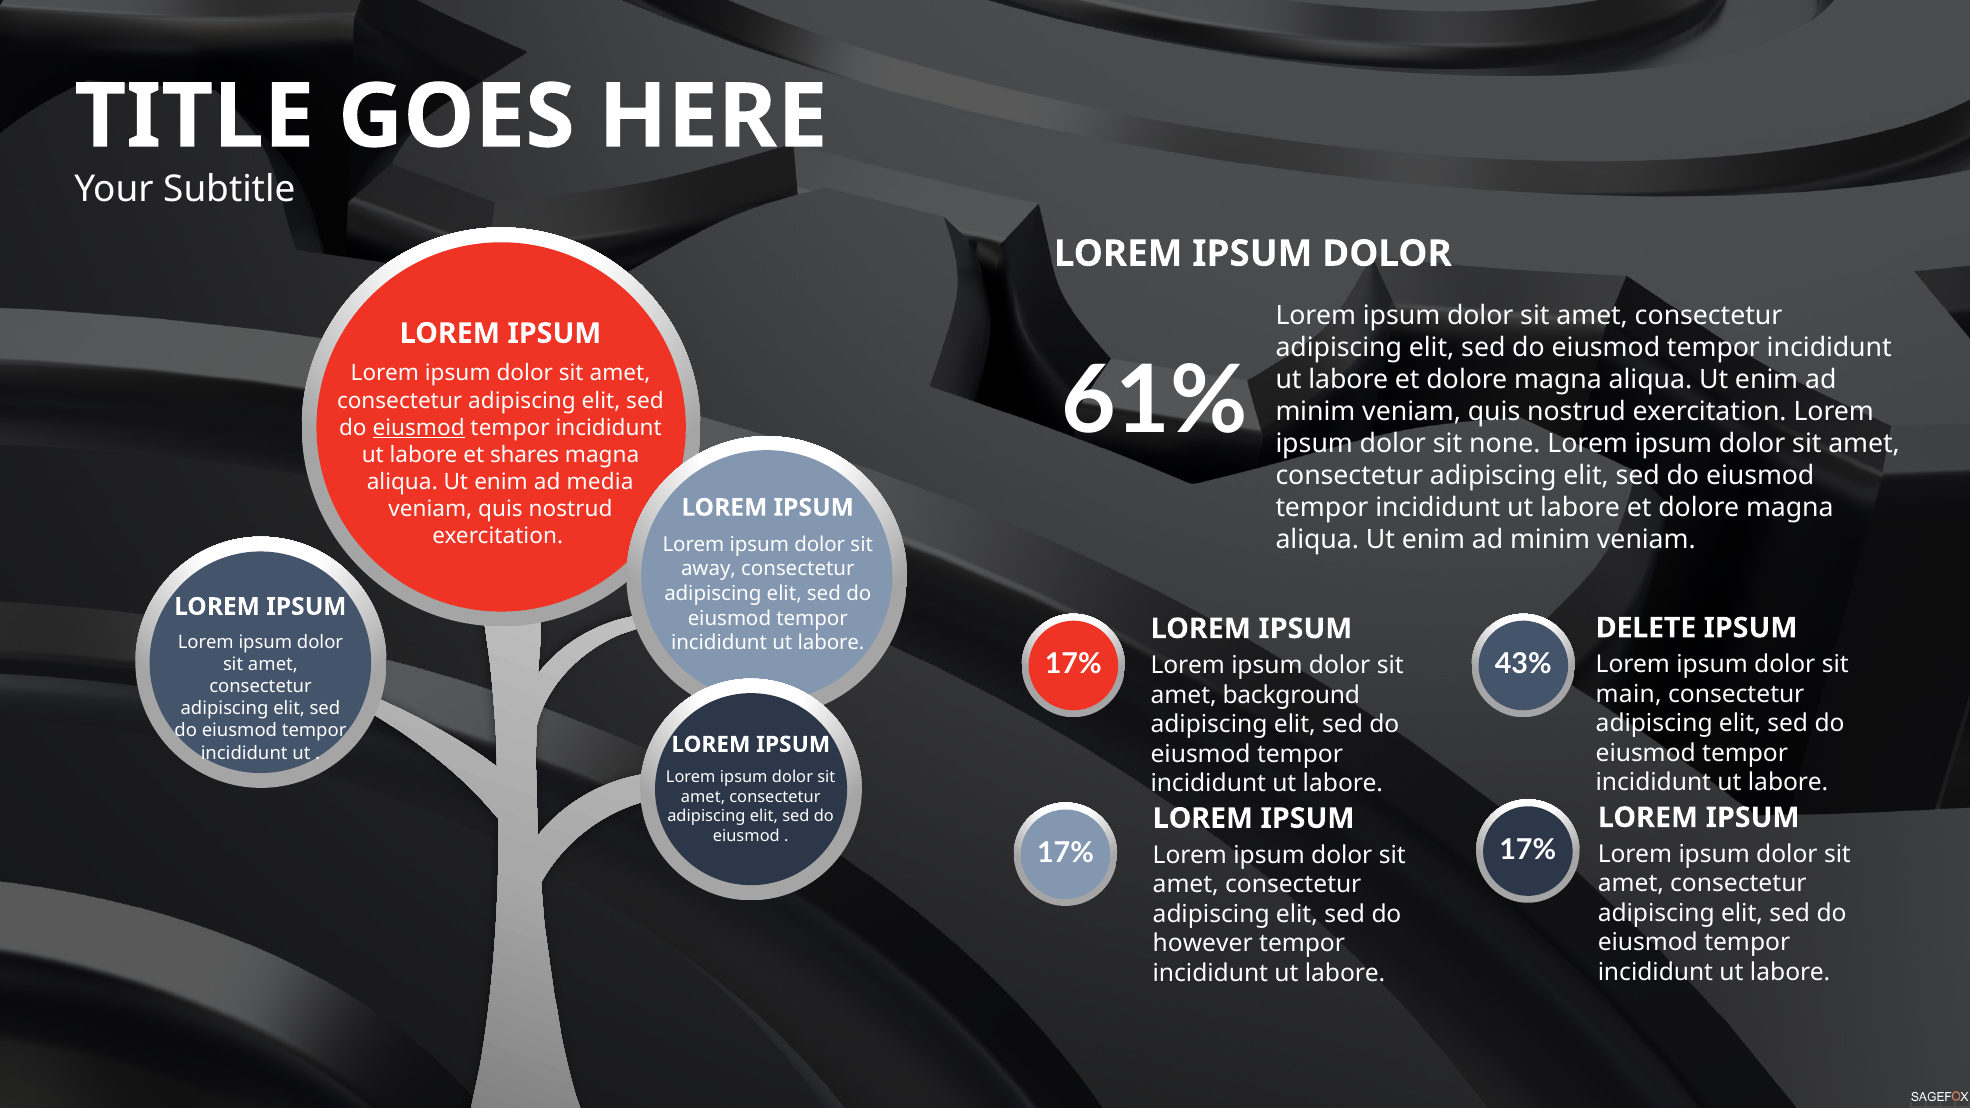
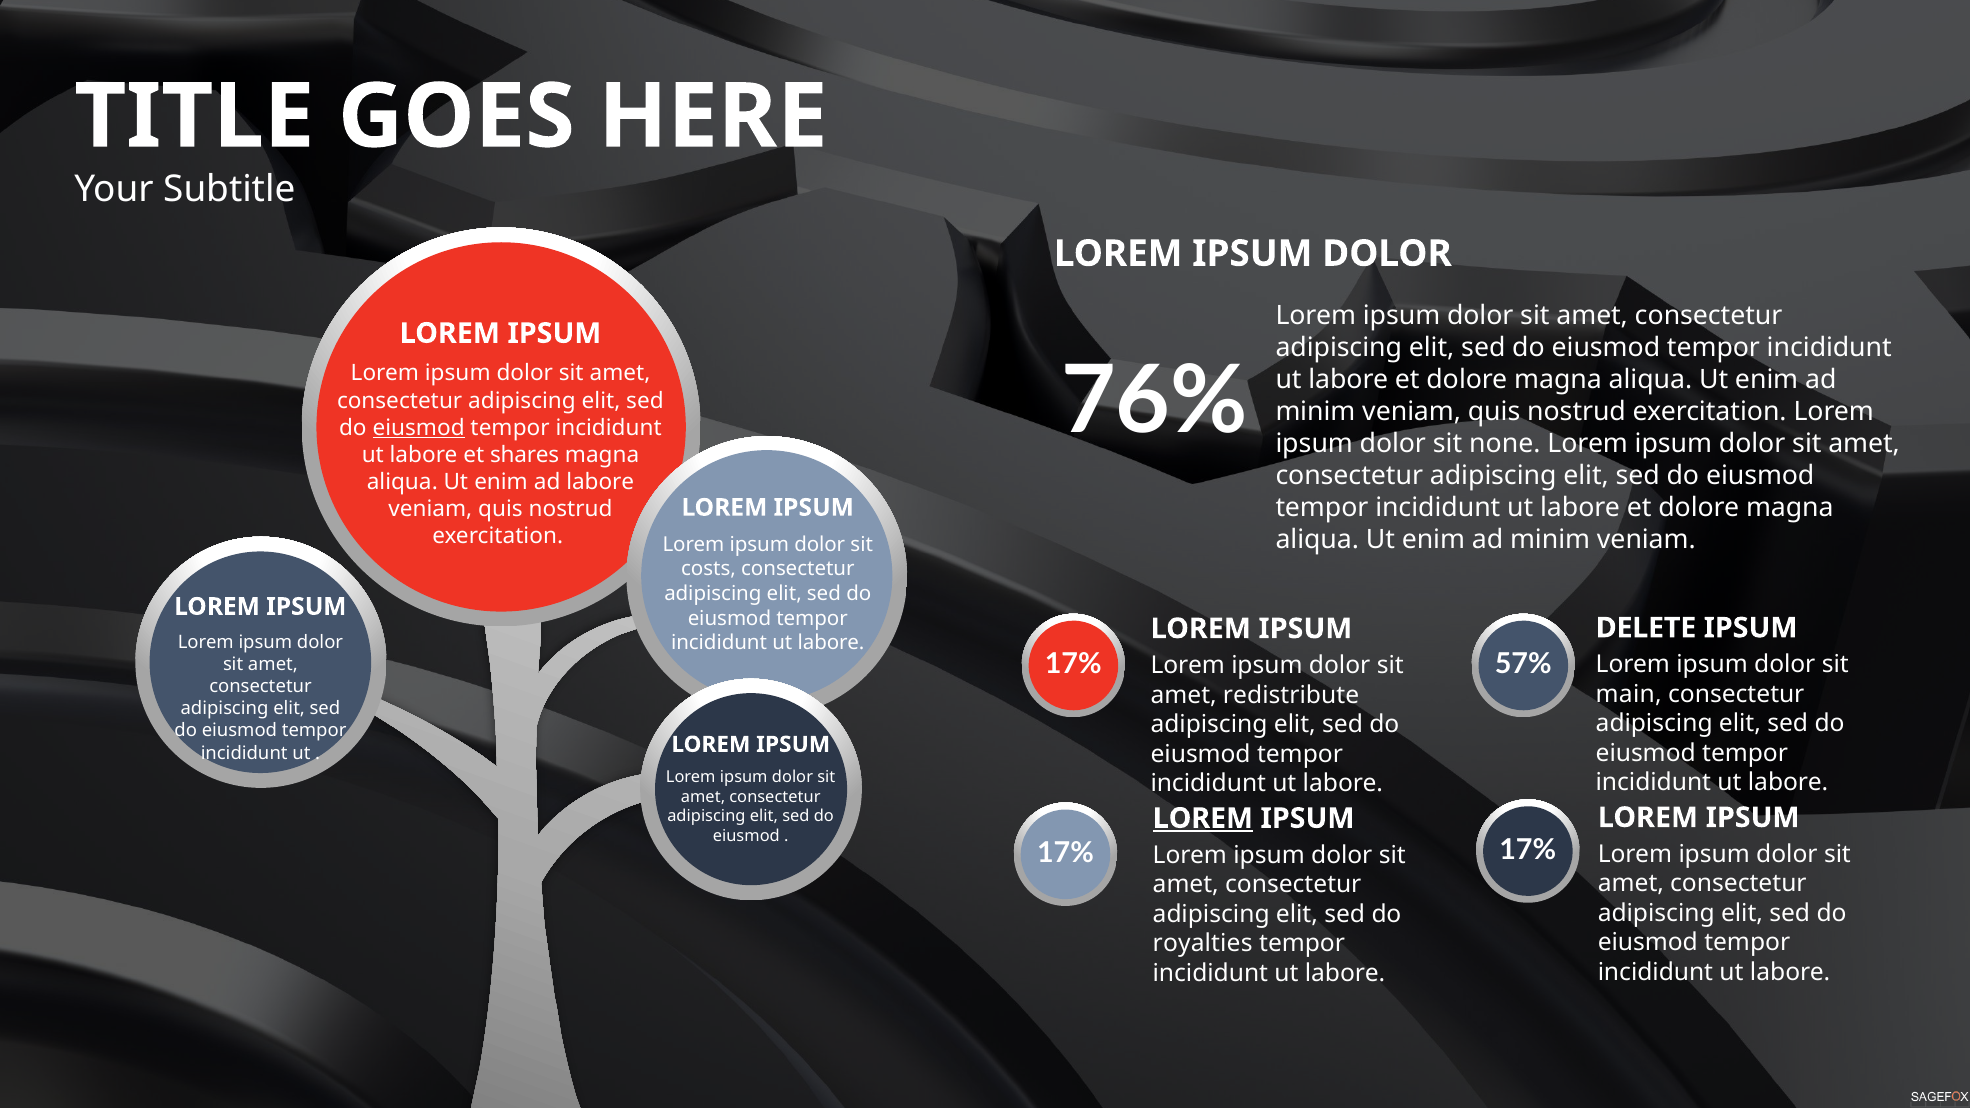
61%: 61% -> 76% (1155, 401)
ad media: media -> labore (600, 482)
away: away -> costs (708, 569)
43%: 43% -> 57% (1523, 664)
background: background -> redistribute (1291, 695)
LOREM underline: none -> present (1203, 818)
however: however -> royalties (1203, 944)
